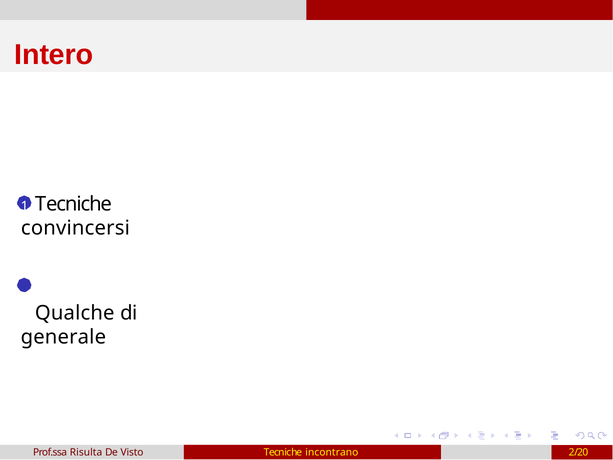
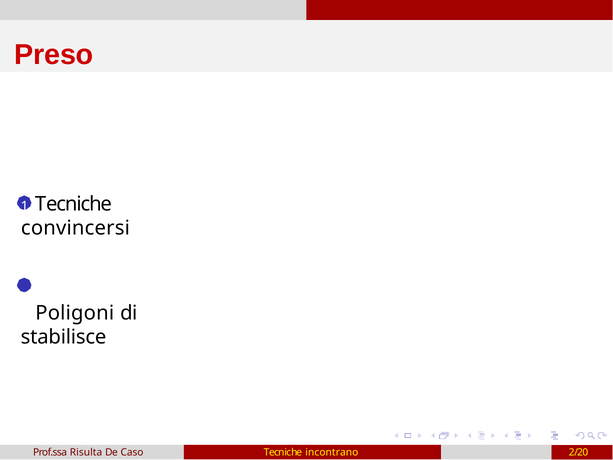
Intero: Intero -> Preso (54, 55)
Qualche: Qualche -> Poligoni (75, 313)
generale: generale -> stabilisce (64, 337)
Visto: Visto -> Caso (132, 453)
